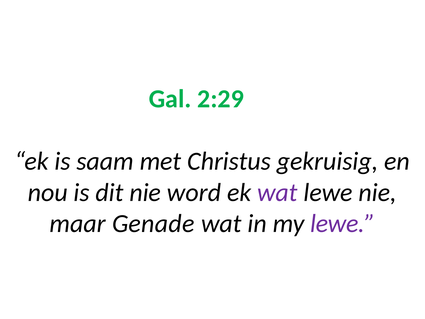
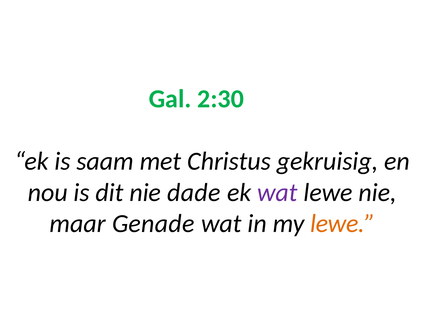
2:29: 2:29 -> 2:30 (221, 99)
word: word -> dade (194, 192)
lewe colour: purple -> orange (343, 223)
